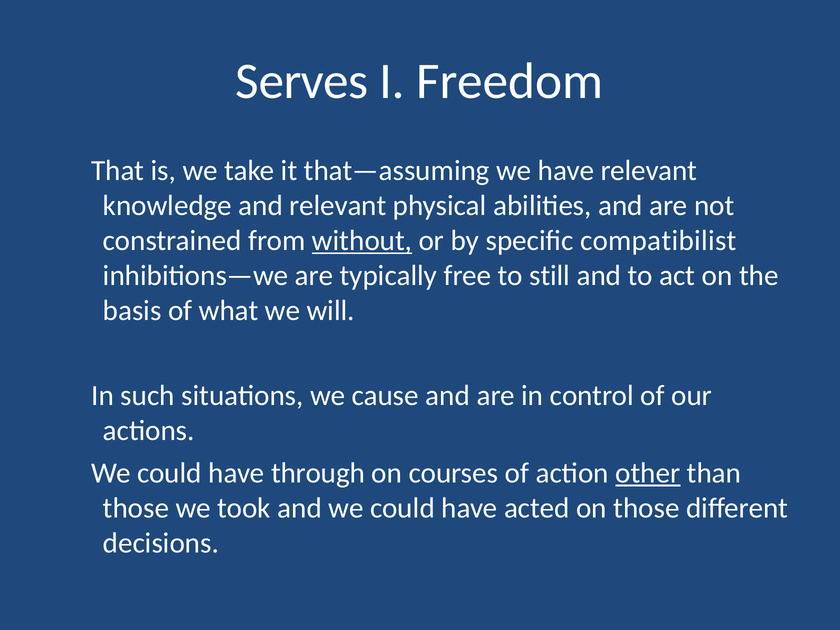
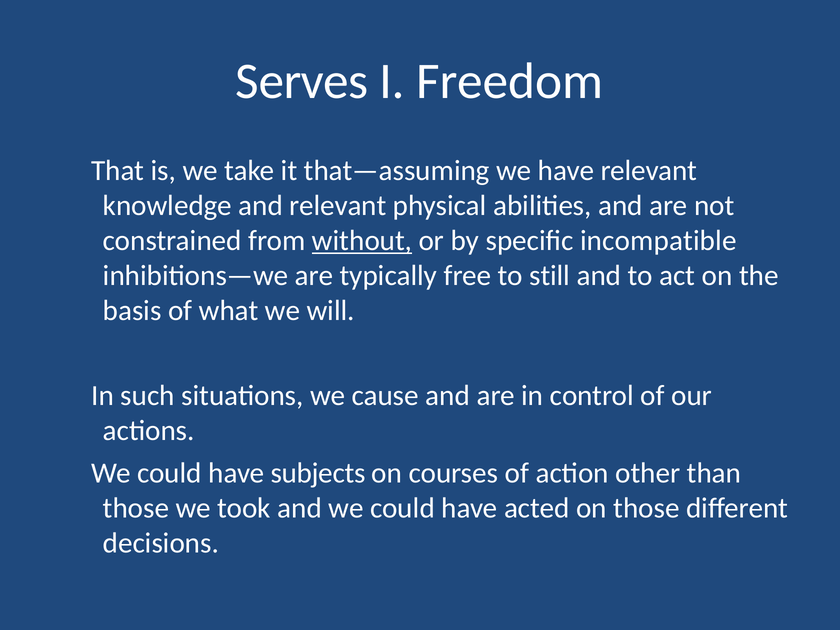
compatibilist: compatibilist -> incompatible (658, 241)
through: through -> subjects (318, 473)
other underline: present -> none (648, 473)
